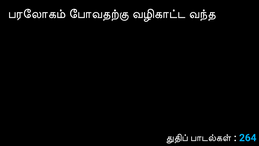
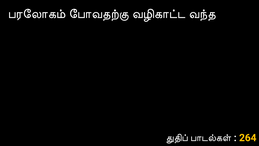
264 colour: light blue -> yellow (248, 138)
